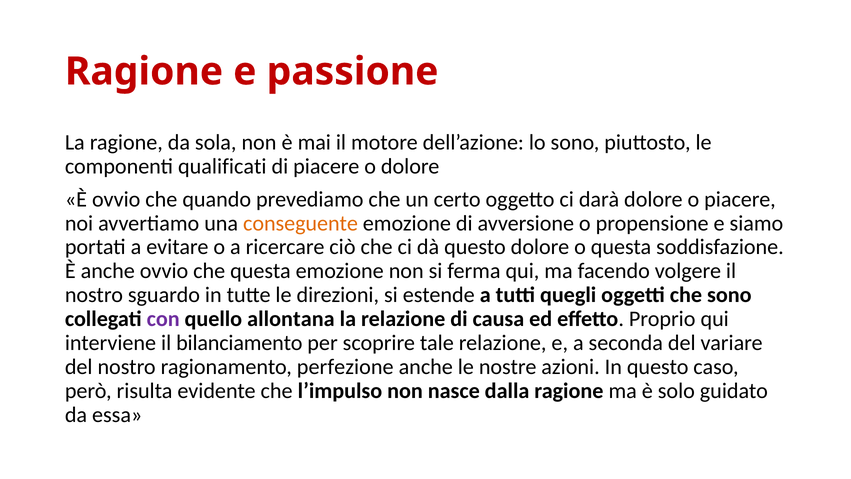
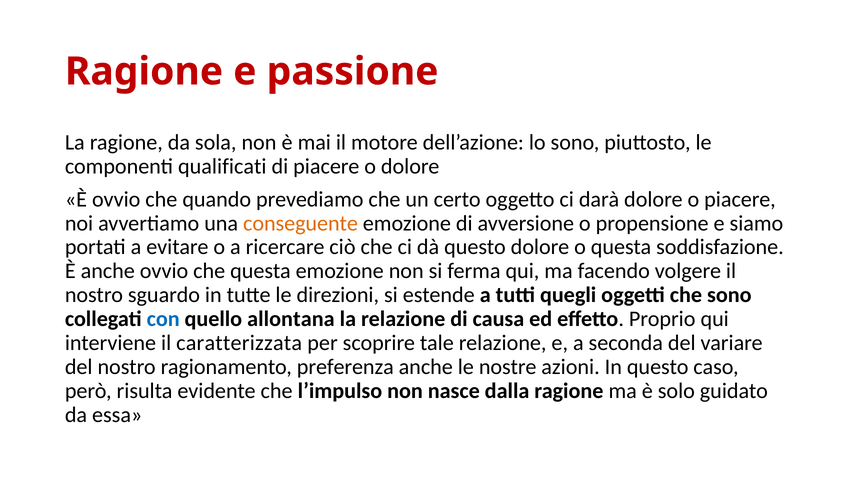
con colour: purple -> blue (163, 319)
bilanciamento: bilanciamento -> caratterizzata (239, 343)
perfezione: perfezione -> preferenza (345, 367)
